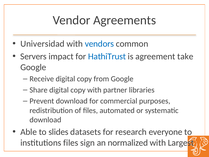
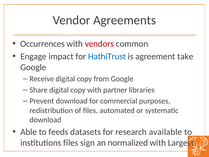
Universidad: Universidad -> Occurrences (43, 44)
vendors colour: blue -> red (99, 44)
Servers: Servers -> Engage (33, 56)
slides: slides -> feeds (58, 132)
everyone: everyone -> available (165, 132)
